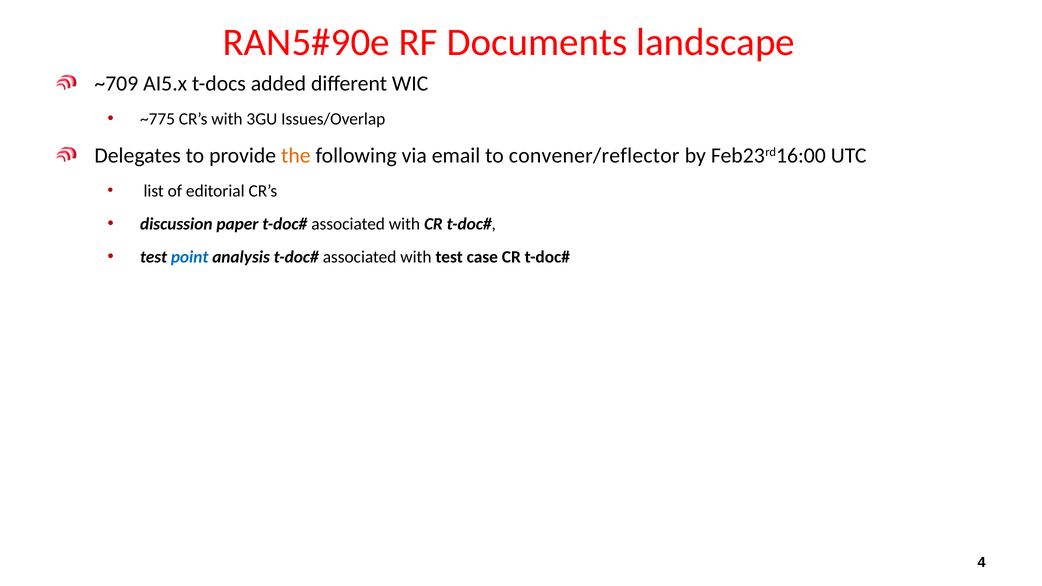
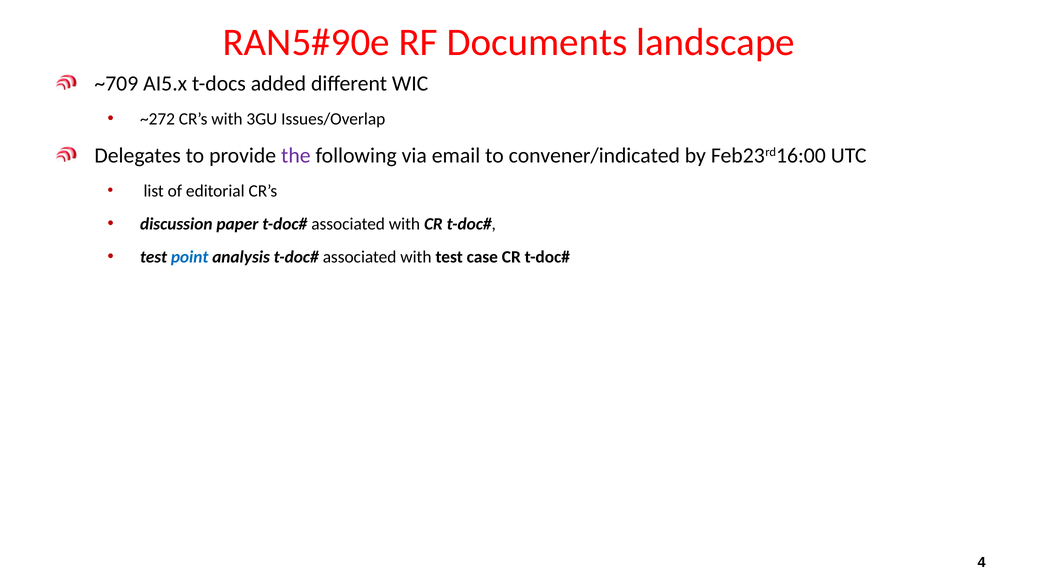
~775: ~775 -> ~272 (158, 119)
the colour: orange -> purple (296, 156)
convener/reflector: convener/reflector -> convener/indicated (594, 156)
